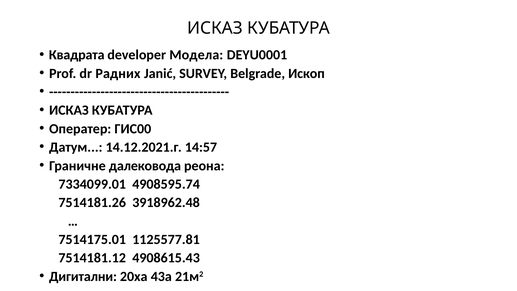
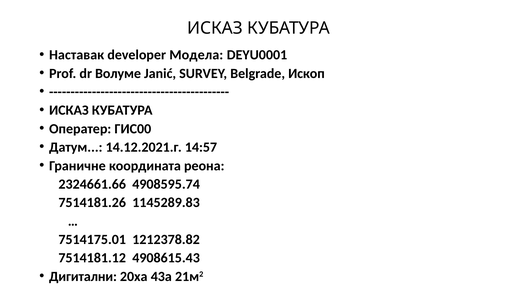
Квадрата: Квадрата -> Наставак (77, 55)
Радних: Радних -> Волуме (118, 73)
далековода: далековода -> координата (145, 166)
7334099.01: 7334099.01 -> 2324661.66 (92, 184)
3918962.48: 3918962.48 -> 1145289.83 (166, 203)
1125577.81: 1125577.81 -> 1212378.82 (166, 239)
